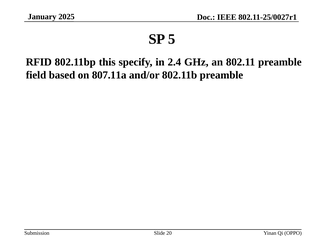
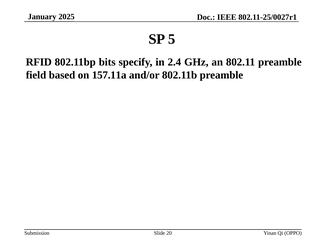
this: this -> bits (107, 62)
807.11a: 807.11a -> 157.11a (109, 75)
